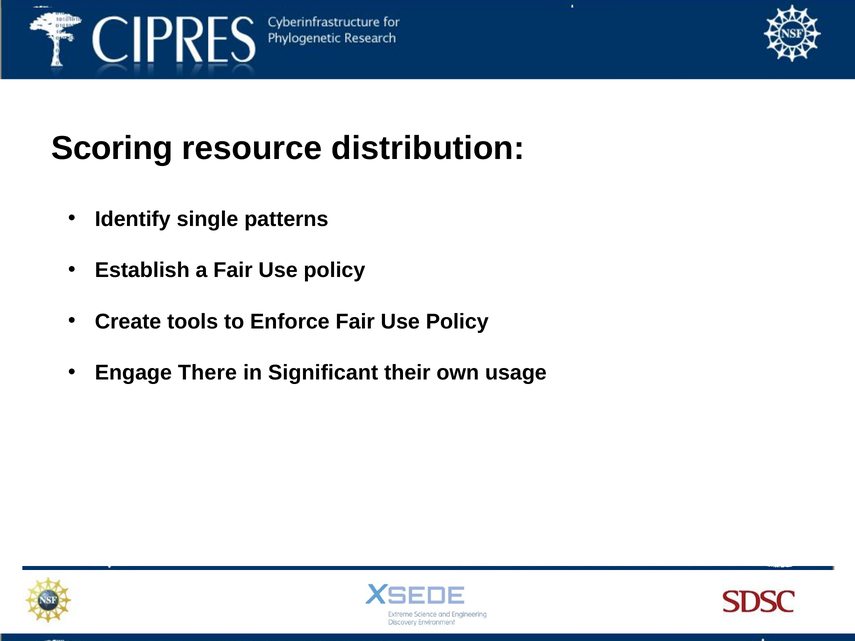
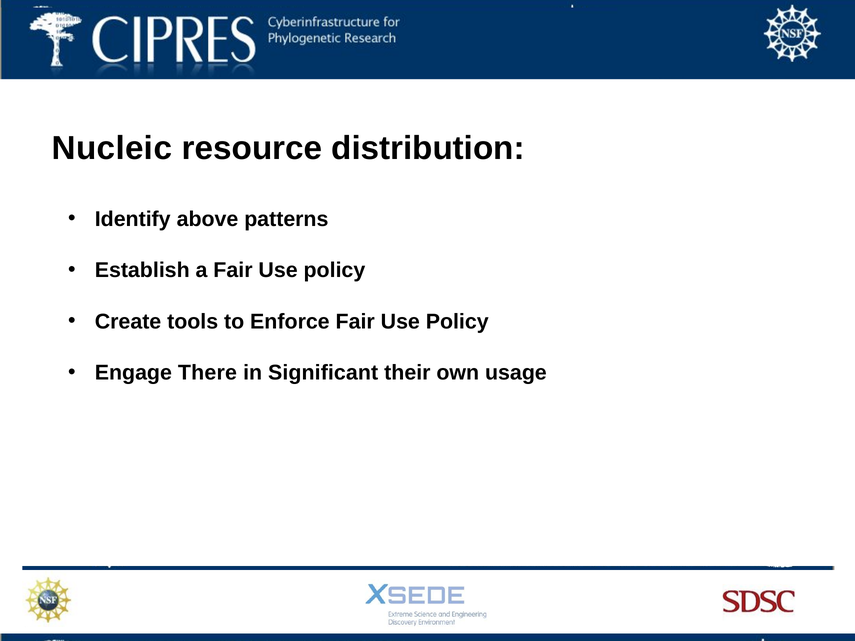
Scoring: Scoring -> Nucleic (112, 148)
single: single -> above (207, 219)
